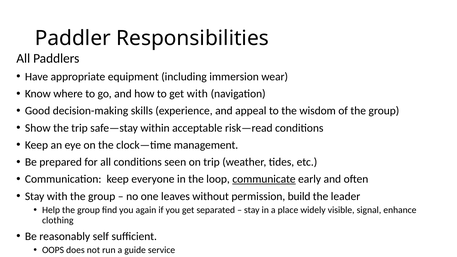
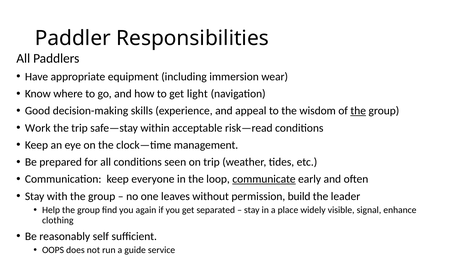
get with: with -> light (197, 94)
the underline: none -> present (358, 111)
Show: Show -> Work (38, 128)
